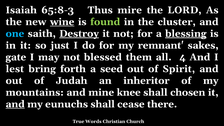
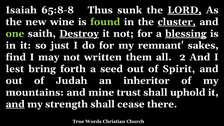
65:8-3: 65:8-3 -> 65:8-8 (58, 10)
mire: mire -> sunk (130, 10)
LORD underline: none -> present (184, 10)
wine underline: present -> none (62, 22)
cluster underline: none -> present (177, 22)
one colour: light blue -> light green (15, 34)
gate: gate -> find (16, 57)
blessed: blessed -> written (103, 57)
4: 4 -> 2 (182, 57)
knee: knee -> trust (129, 92)
chosen: chosen -> uphold (188, 92)
eunuchs: eunuchs -> strength (67, 104)
